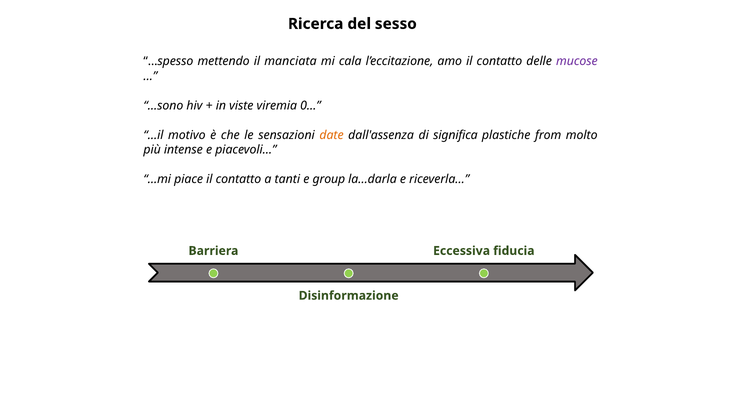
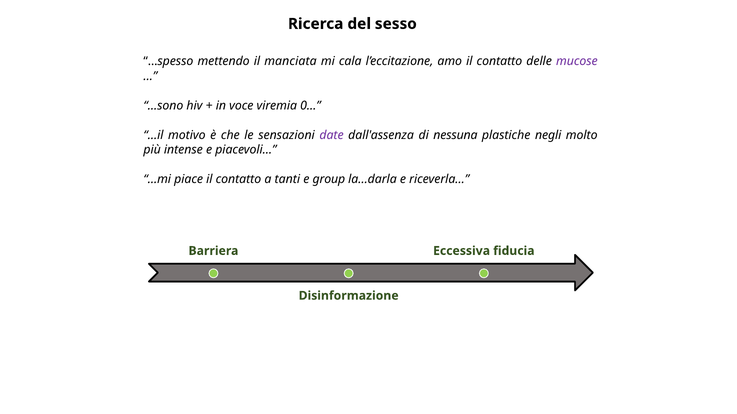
viste: viste -> voce (241, 106)
date colour: orange -> purple (332, 135)
significa: significa -> nessuna (455, 135)
from: from -> negli (548, 135)
